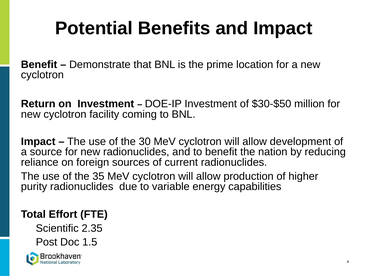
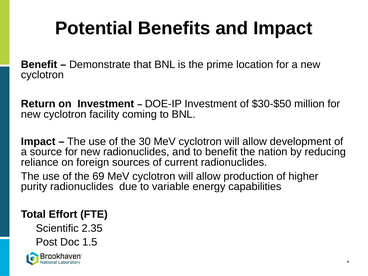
35: 35 -> 69 (98, 176)
